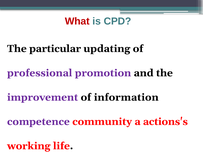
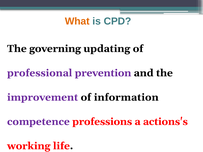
What colour: red -> orange (77, 21)
particular: particular -> governing (55, 49)
promotion: promotion -> prevention (103, 73)
community: community -> professions (102, 122)
